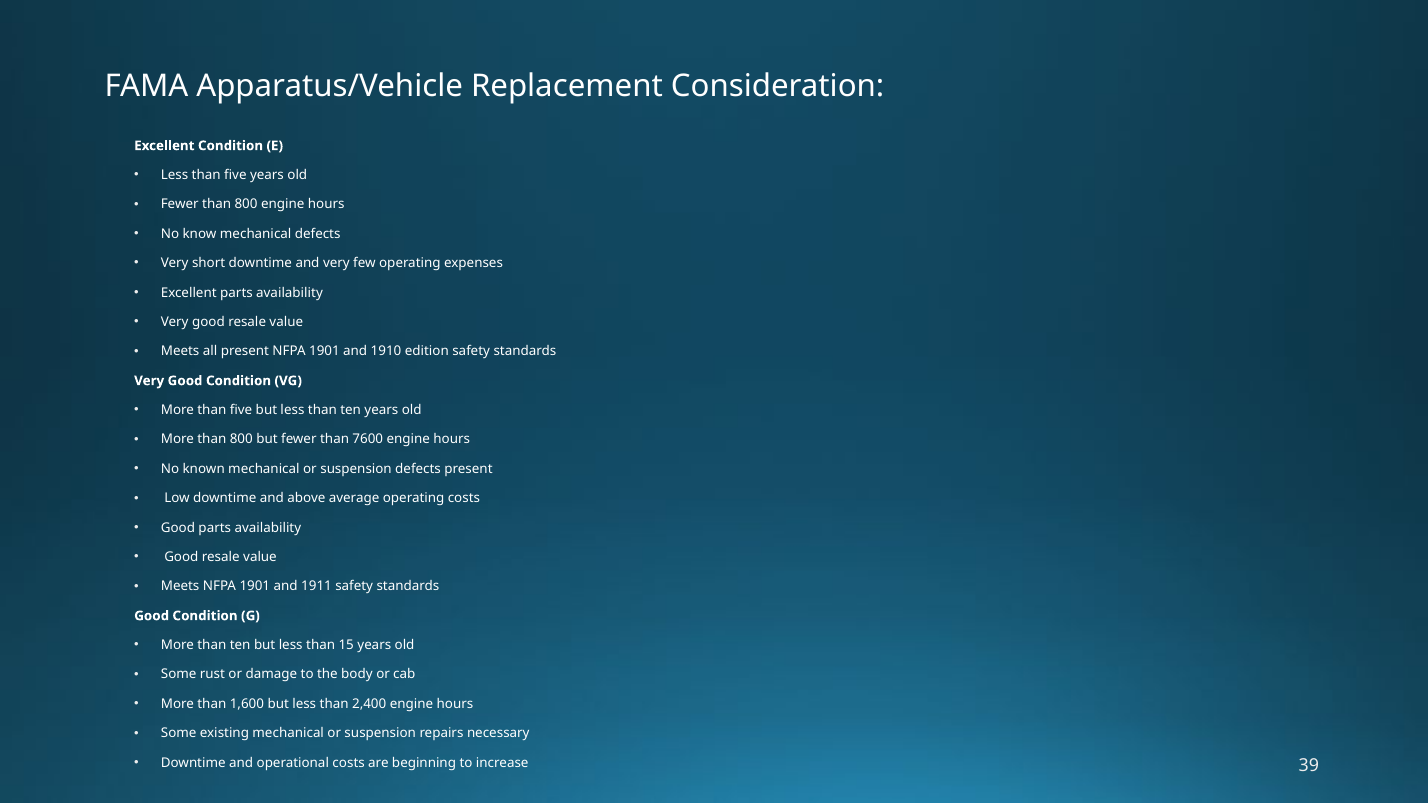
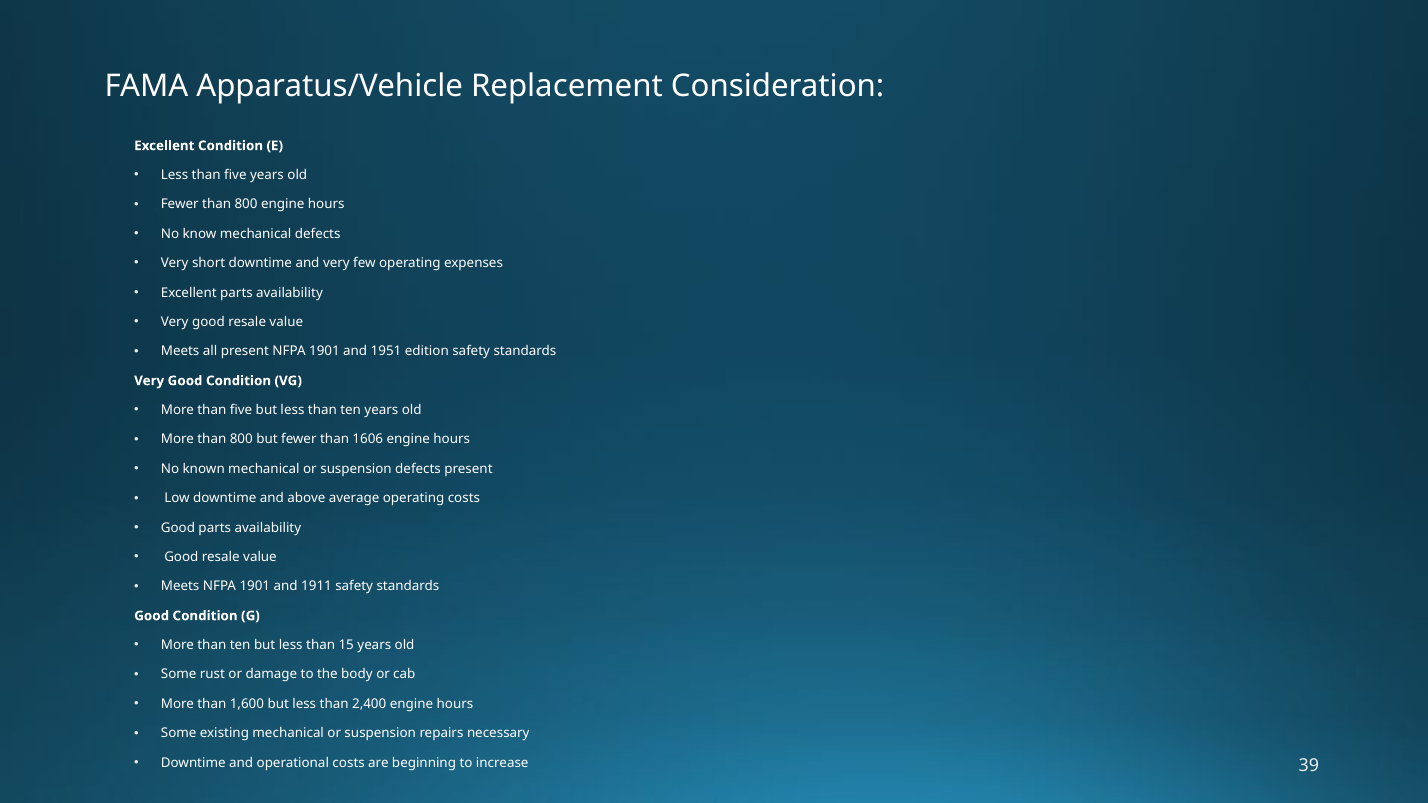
1910: 1910 -> 1951 (386, 351)
7600: 7600 -> 1606 (368, 440)
